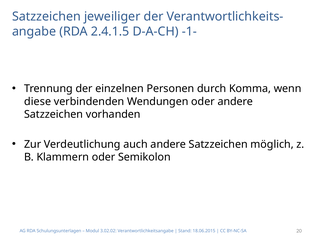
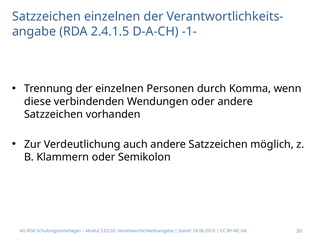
Satzzeichen jeweiliger: jeweiliger -> einzelnen (112, 17)
